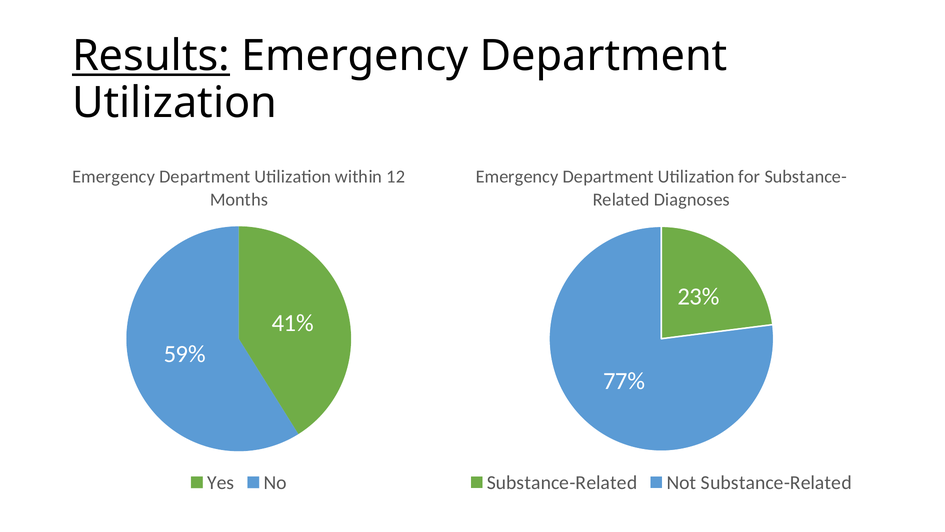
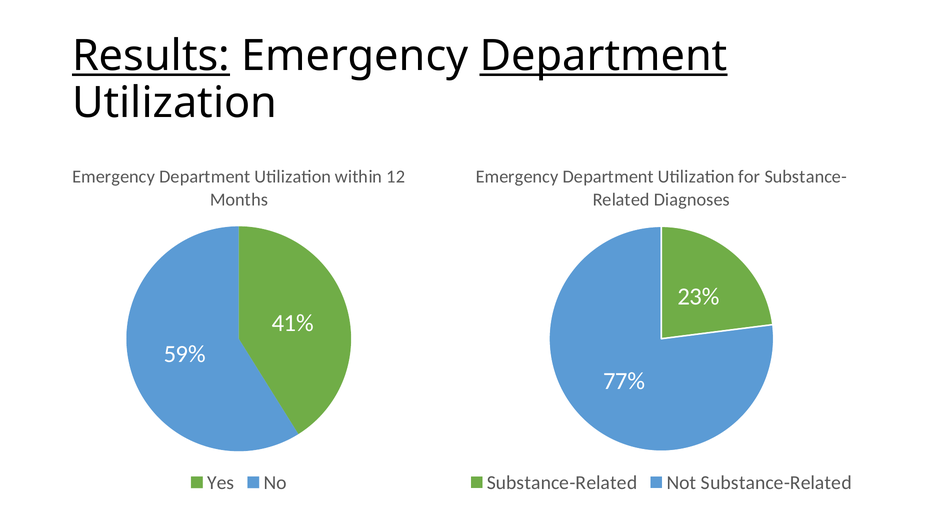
Department underline: none -> present (604, 56)
